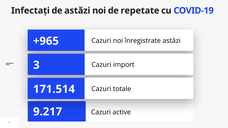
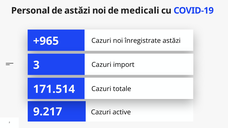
Infectați: Infectați -> Personal (30, 11)
repetate: repetate -> medicali (140, 11)
